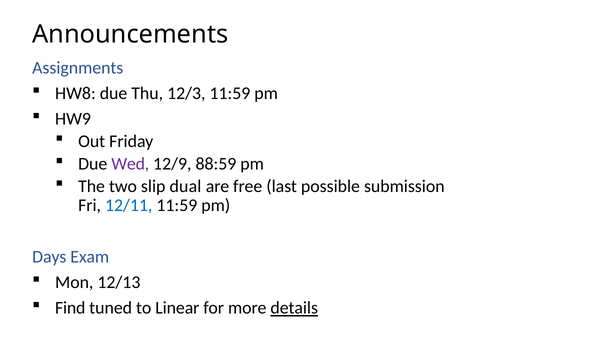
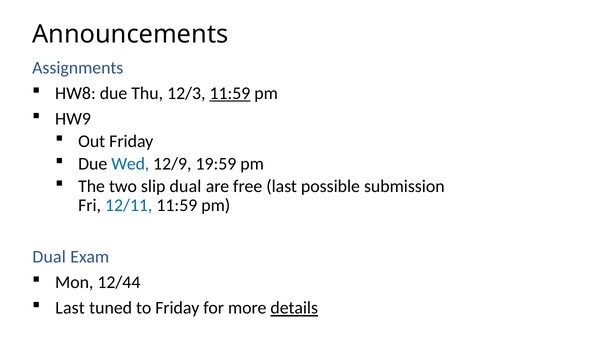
11:59 underline: none -> present (230, 93)
Wed colour: purple -> blue (130, 164)
88:59: 88:59 -> 19:59 (216, 164)
Days: Days -> Dual (49, 257)
12/13: 12/13 -> 12/44 (119, 282)
Find: Find -> Last (70, 308)
to Linear: Linear -> Friday (177, 308)
